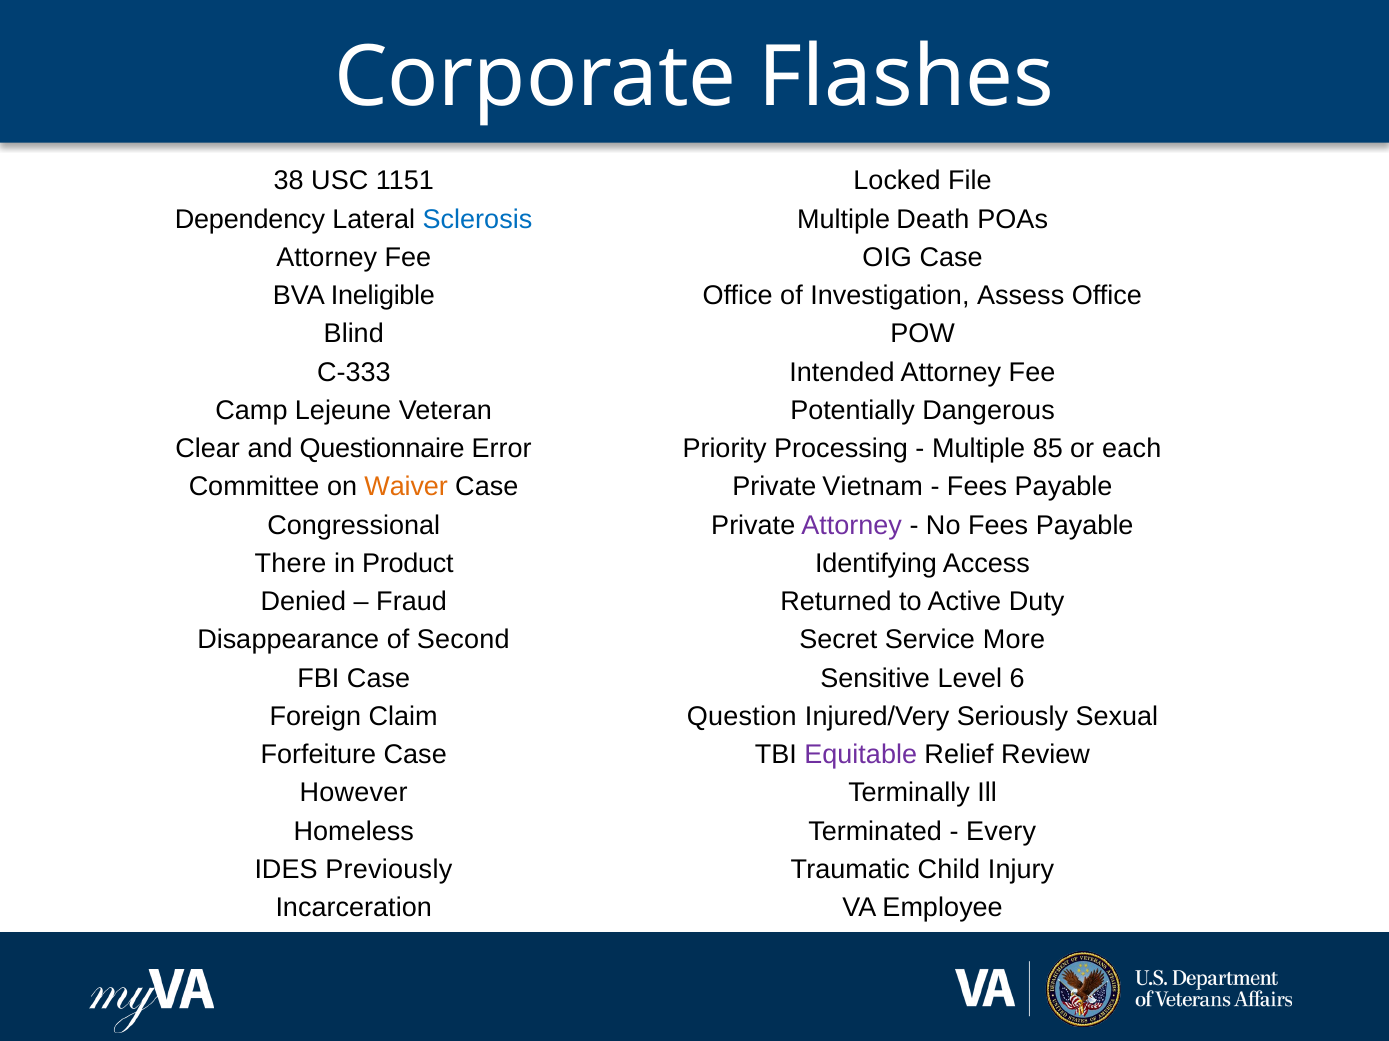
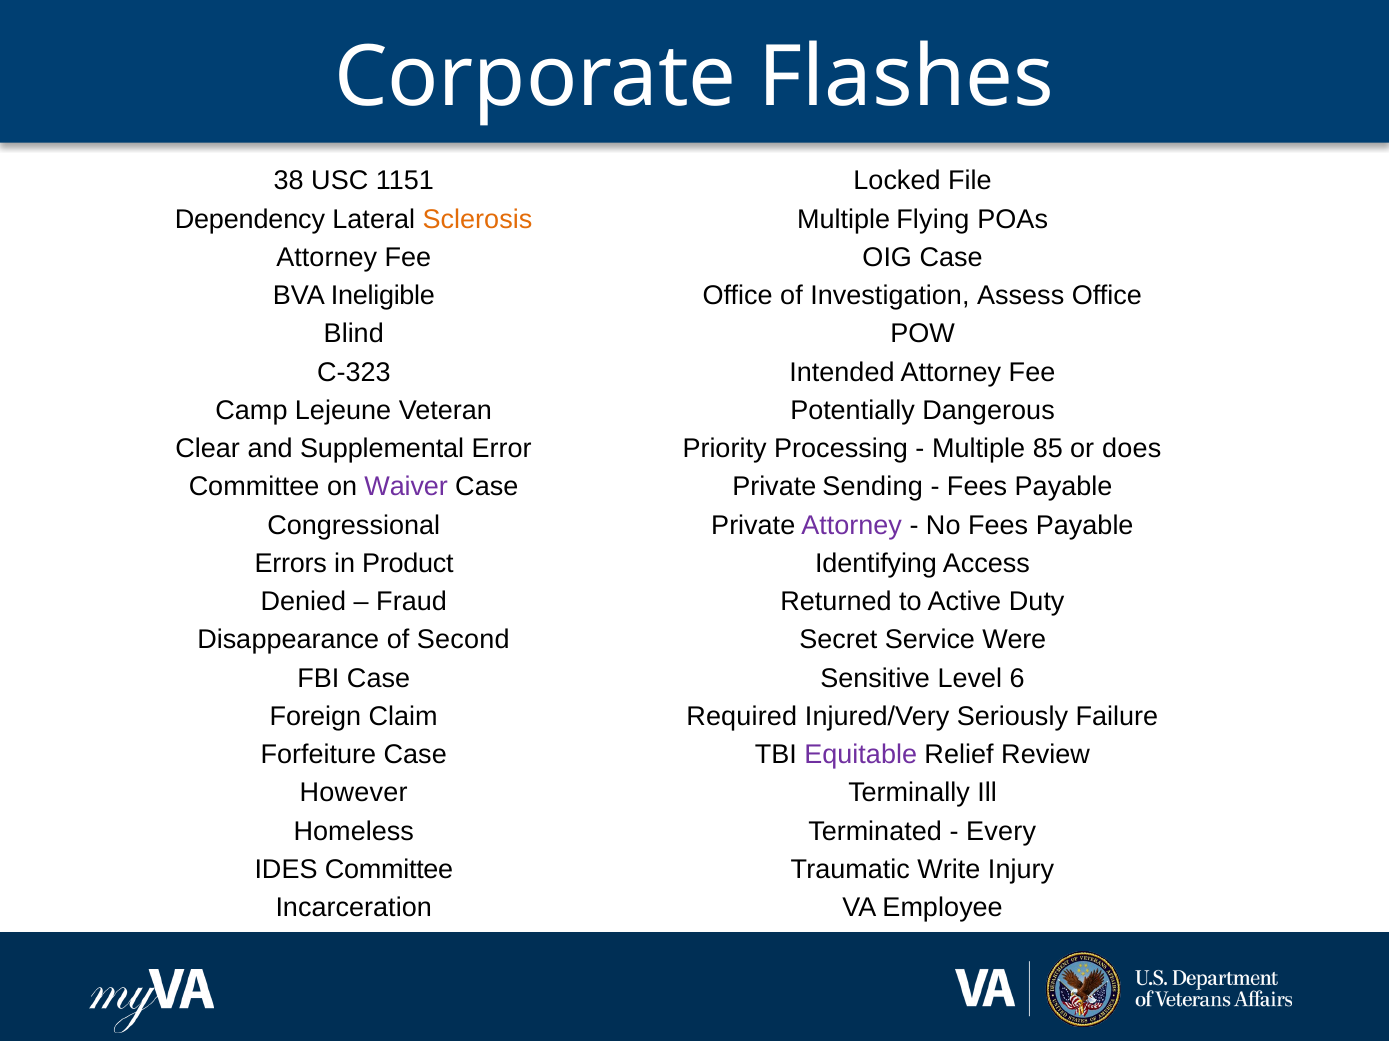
Sclerosis colour: blue -> orange (477, 219)
Death: Death -> Flying (933, 219)
C-333: C-333 -> C-323 (354, 373)
Questionnaire: Questionnaire -> Supplemental (382, 449)
each: each -> does (1132, 449)
Waiver colour: orange -> purple (406, 487)
Vietnam: Vietnam -> Sending (873, 487)
There: There -> Errors (291, 564)
More: More -> Were (1014, 640)
Question: Question -> Required (742, 717)
Sexual: Sexual -> Failure (1117, 717)
IDES Previously: Previously -> Committee (389, 870)
Child: Child -> Write (949, 870)
